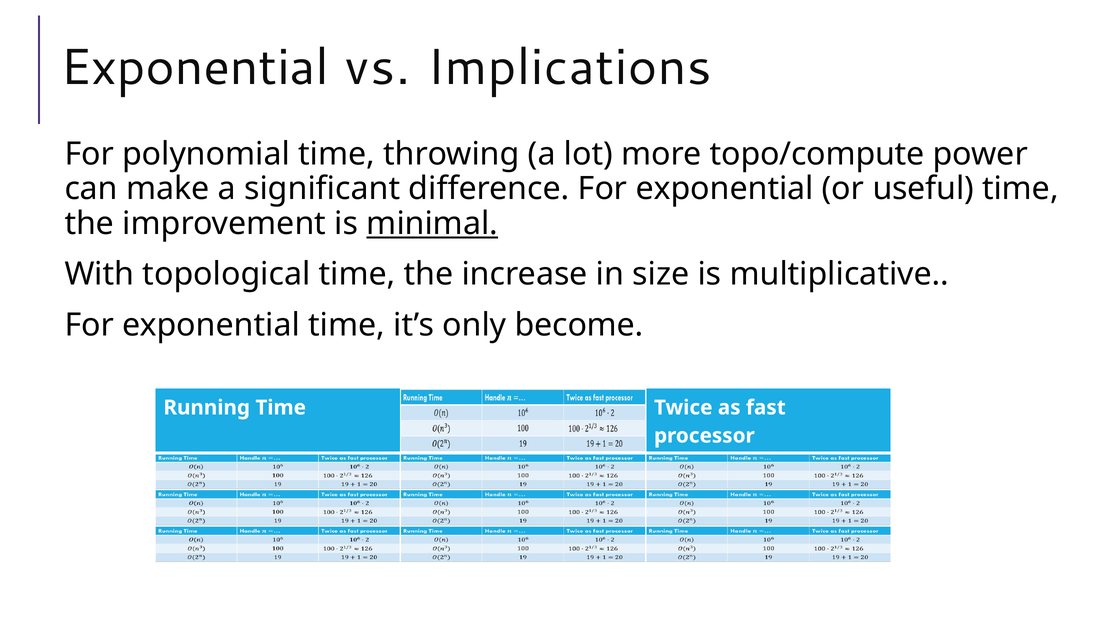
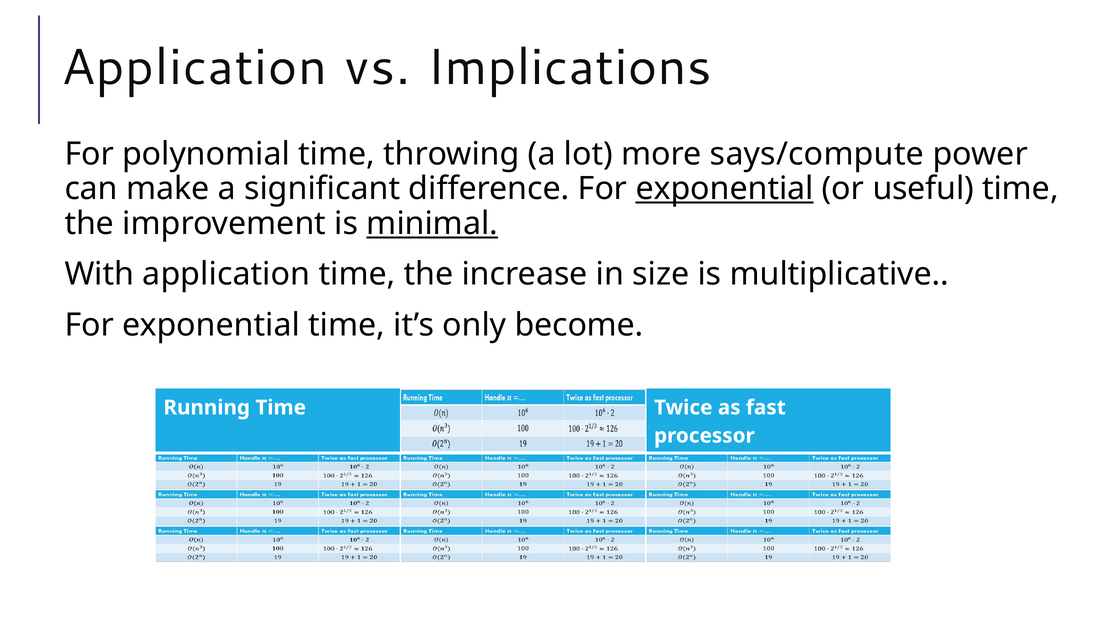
Exponential: Exponential -> Application (194, 68)
topo/compute: topo/compute -> says/compute (817, 154)
exponential underline: none -> present (725, 189)
With topological: topological -> application (226, 274)
